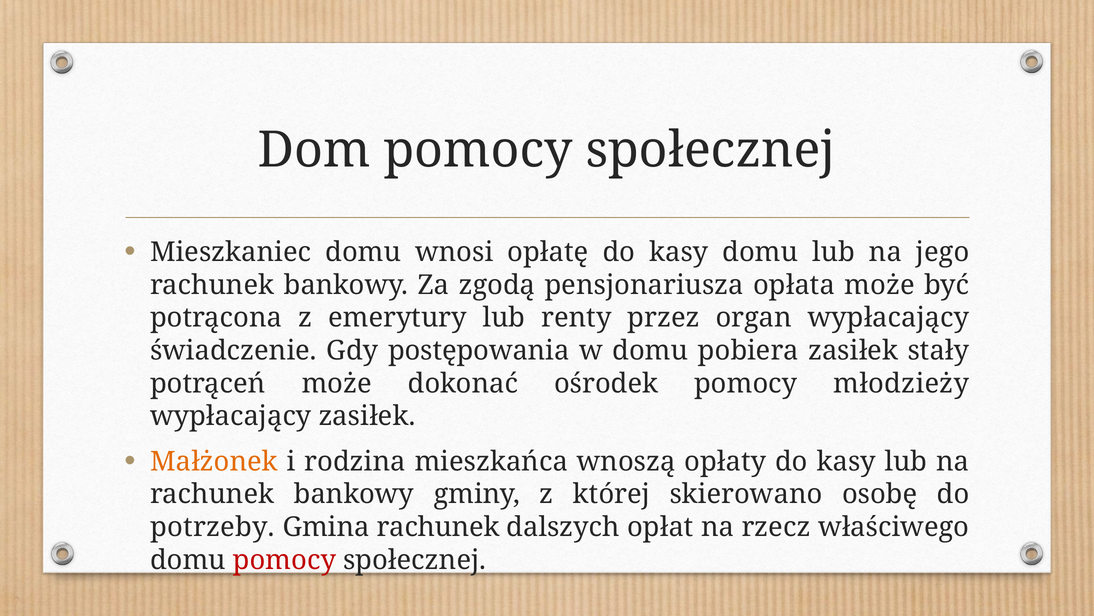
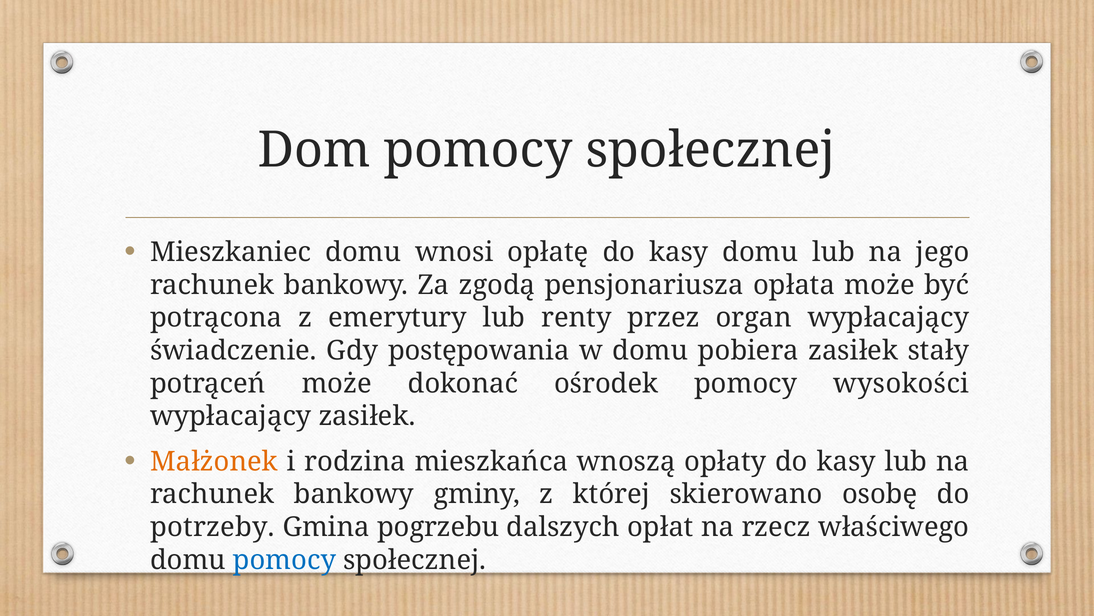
młodzieży: młodzieży -> wysokości (901, 383)
Gmina rachunek: rachunek -> pogrzebu (438, 527)
pomocy colour: red -> blue (284, 560)
